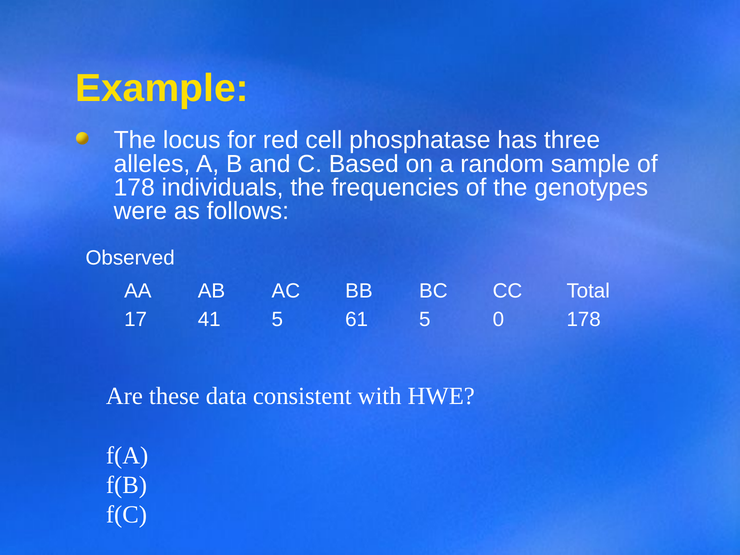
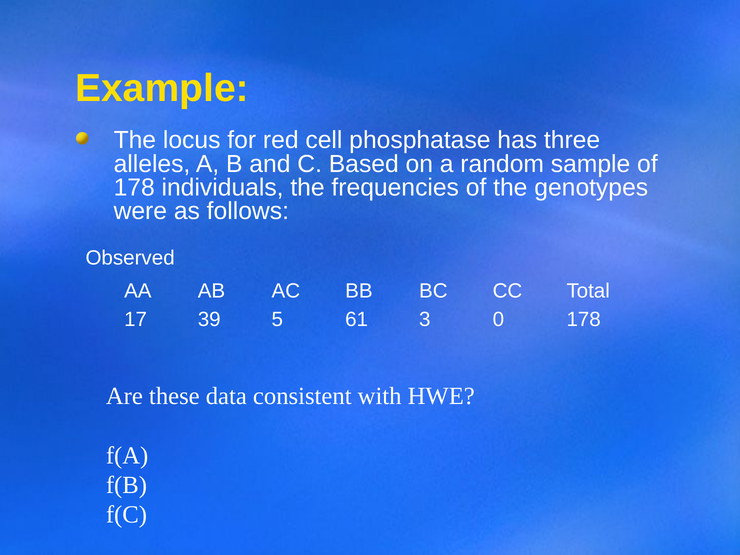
41: 41 -> 39 (209, 319)
61 5: 5 -> 3 (425, 319)
